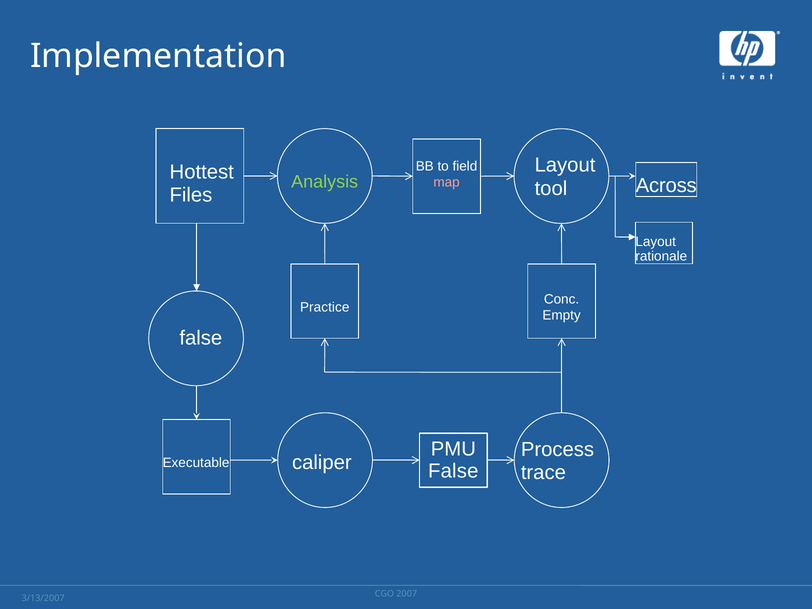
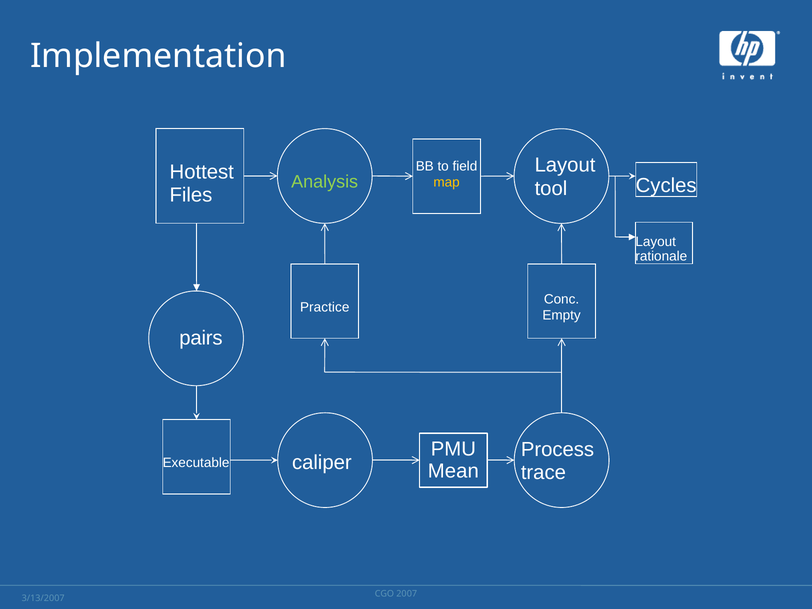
map colour: pink -> yellow (447, 182)
Across: Across -> Cycles (666, 186)
false: false -> pairs (201, 338)
False: False -> Mean (453, 471)
